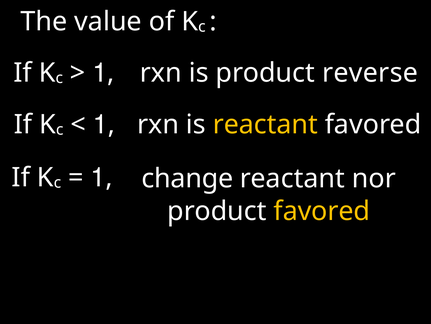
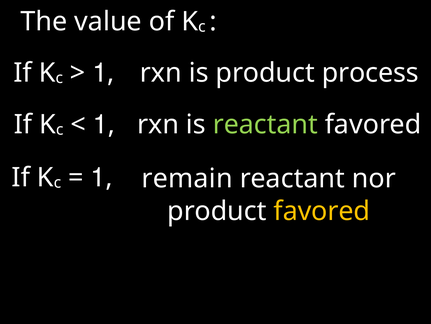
reverse: reverse -> process (370, 73)
reactant colour: yellow -> light green (265, 124)
change: change -> remain (187, 178)
